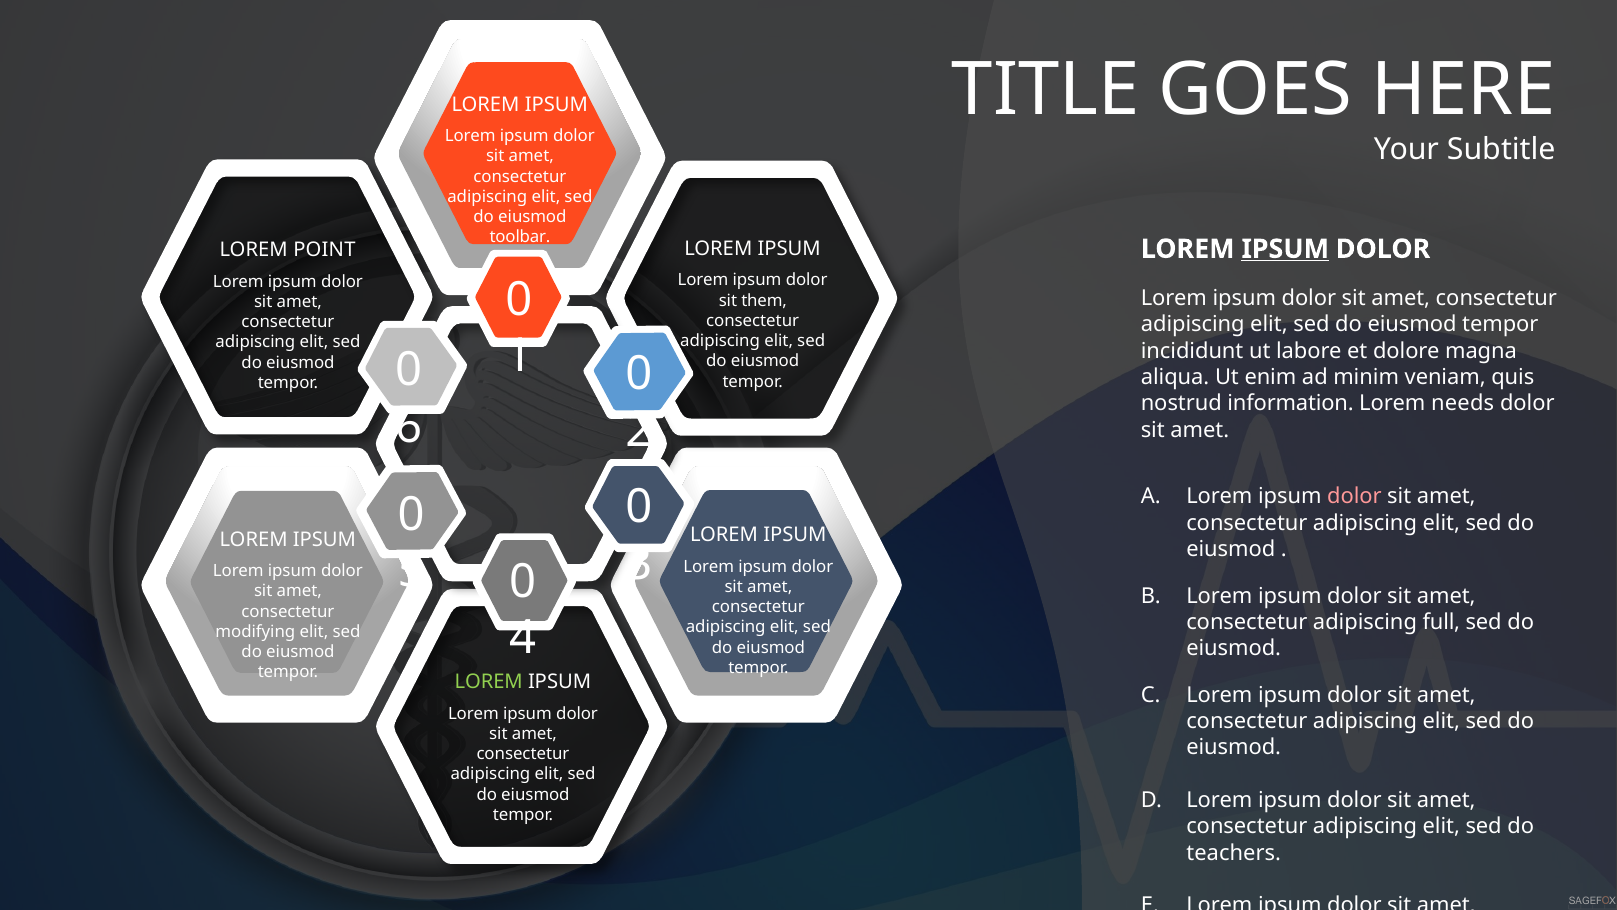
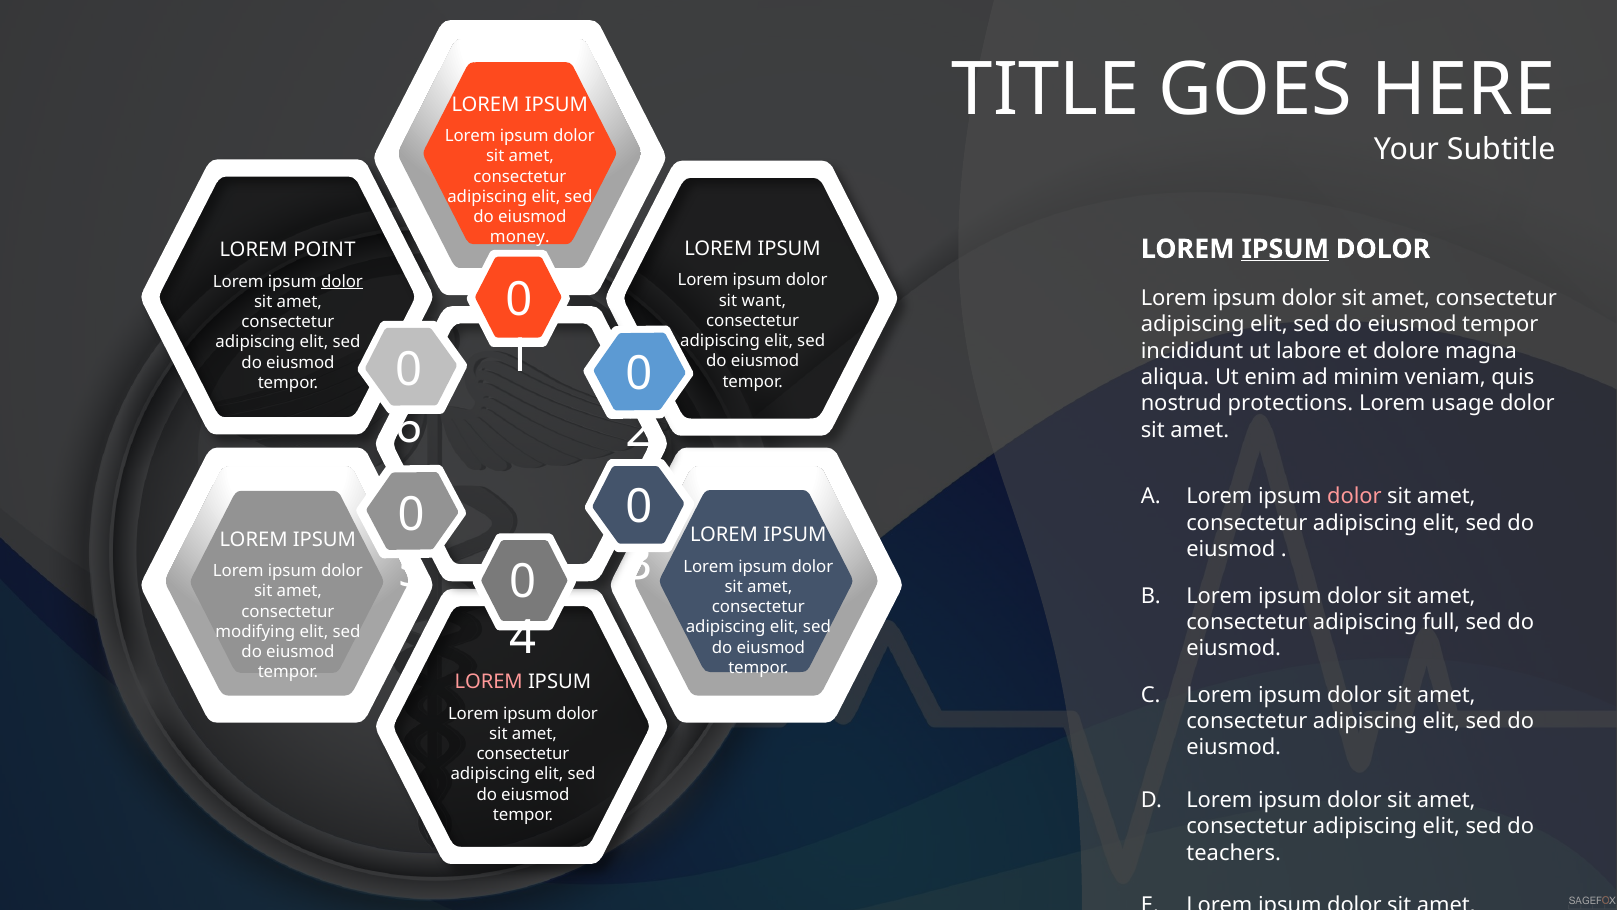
toolbar: toolbar -> money (520, 237)
dolor underline: none -> present (342, 281)
them: them -> want (764, 300)
information: information -> protections (1290, 403)
needs: needs -> usage (1463, 403)
LOREM colour: light green -> pink (489, 682)
